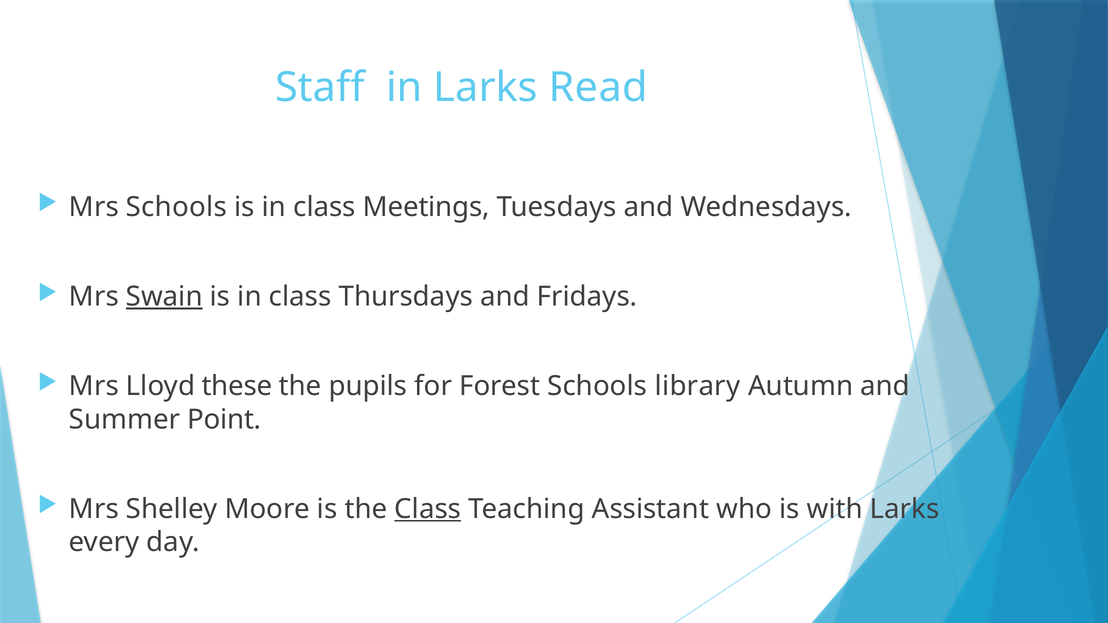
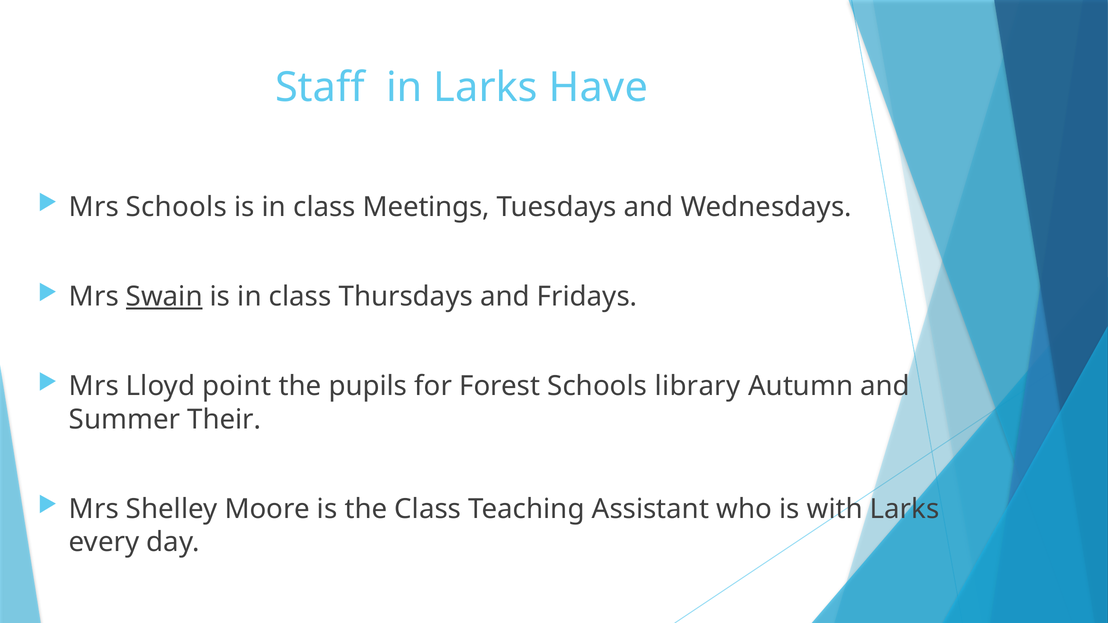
Read: Read -> Have (598, 87)
these: these -> point (237, 386)
Point: Point -> Their (224, 420)
Class underline: present -> none (428, 509)
